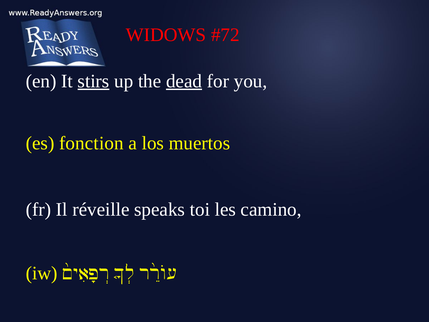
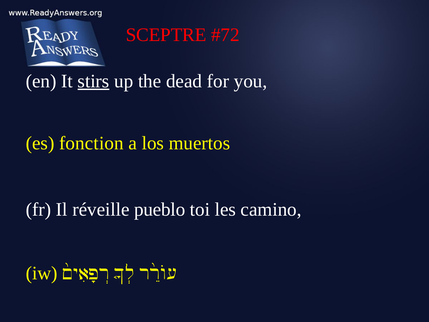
WIDOWS: WIDOWS -> SCEPTRE (166, 35)
dead underline: present -> none (184, 81)
speaks: speaks -> pueblo (160, 209)
